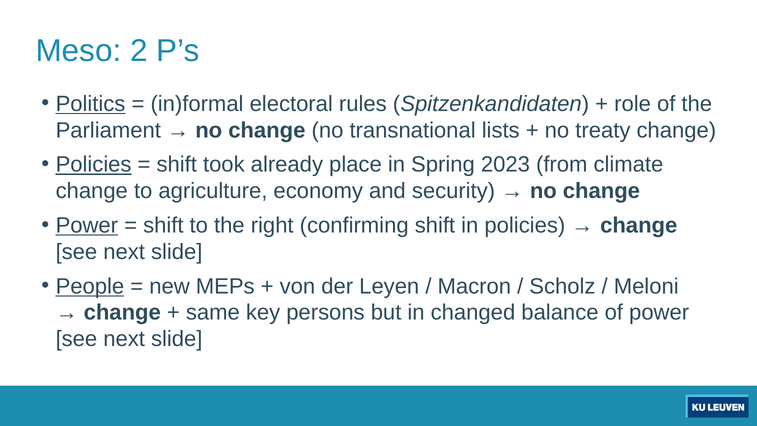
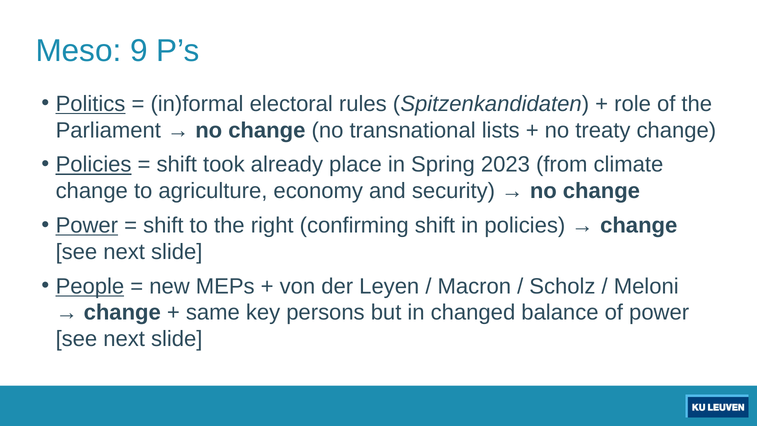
2: 2 -> 9 (139, 51)
